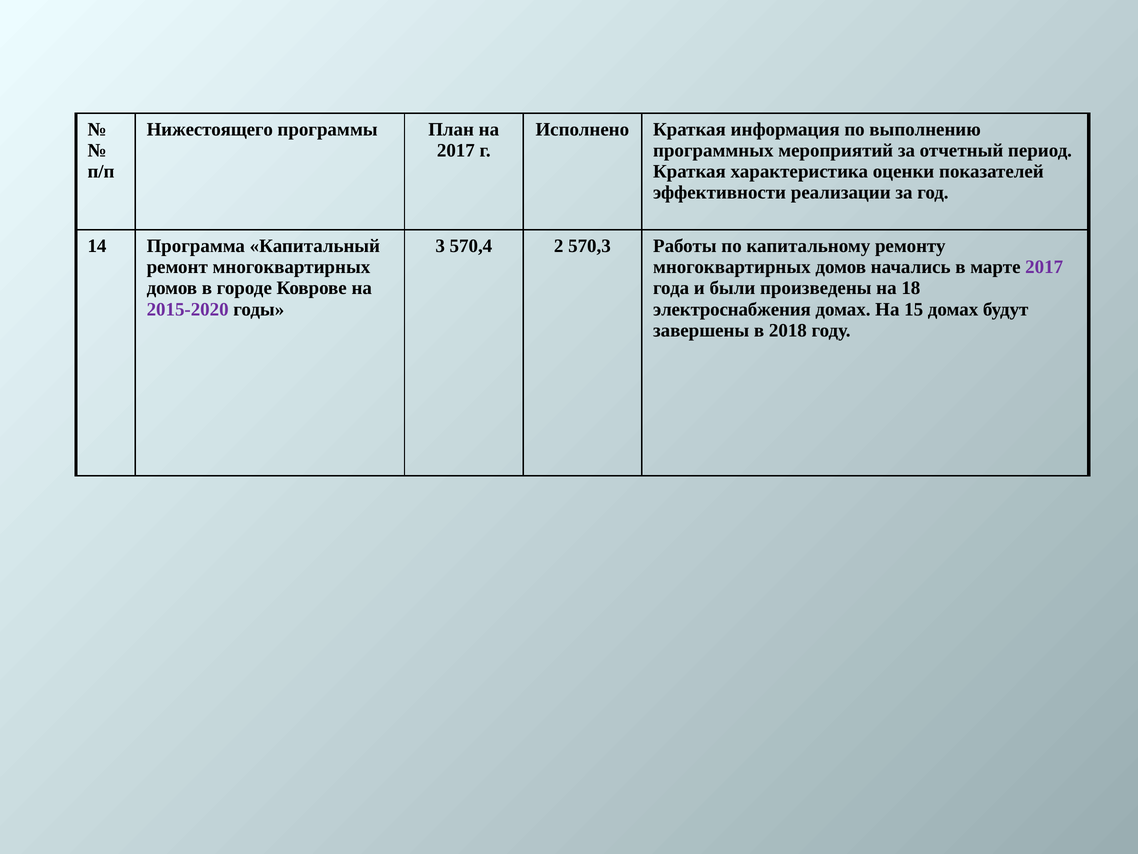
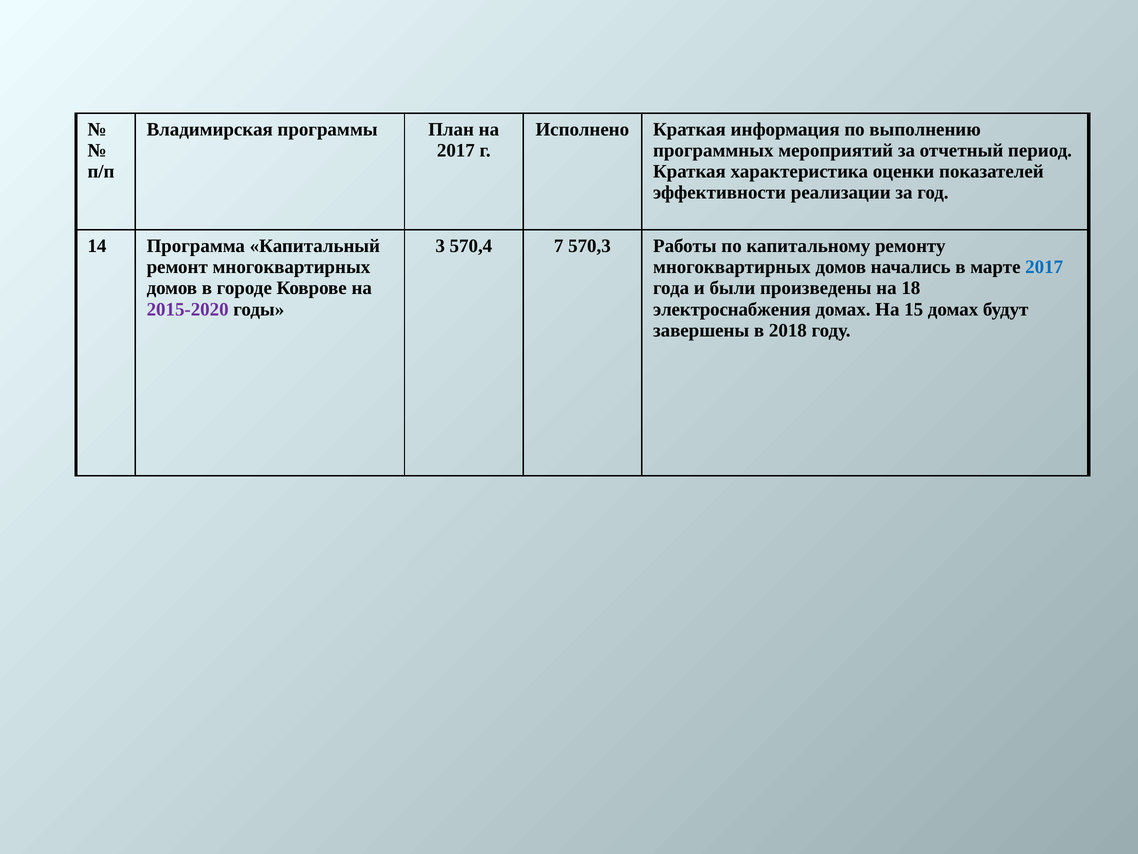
Нижестоящего: Нижестоящего -> Владимирская (210, 129)
2: 2 -> 7 (559, 246)
2017 colour: purple -> blue (1044, 267)
